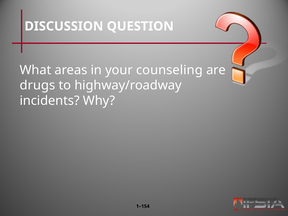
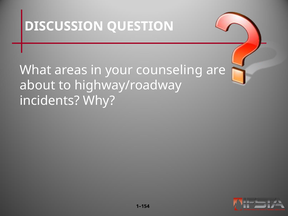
drugs: drugs -> about (37, 85)
